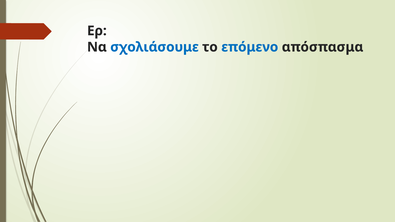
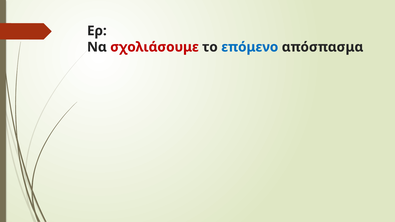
σχολιάσουμε colour: blue -> red (155, 47)
